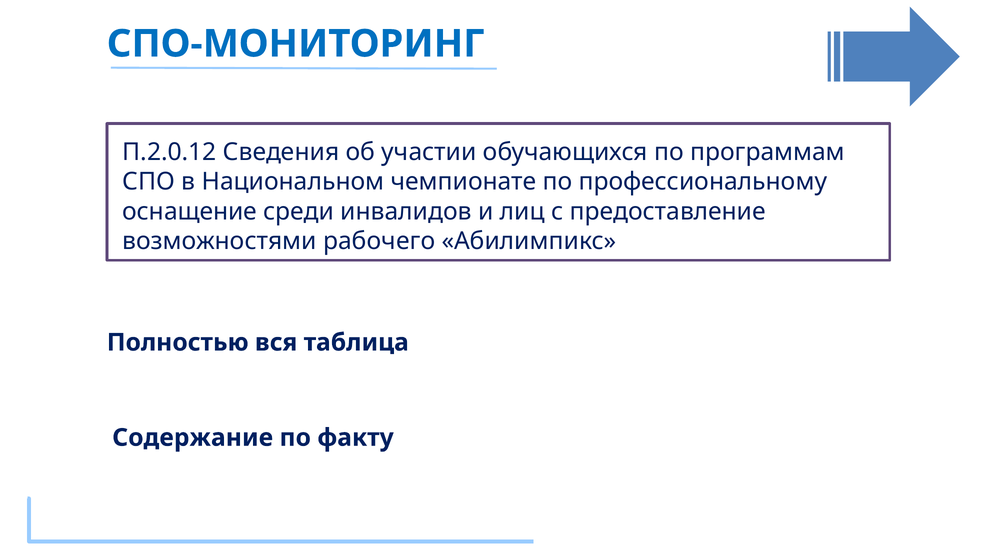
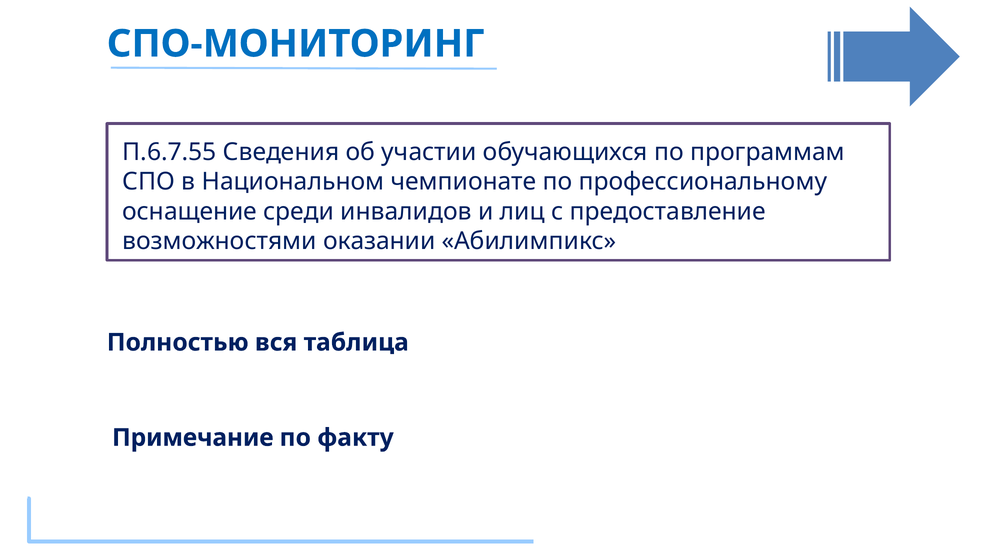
П.2.0.12: П.2.0.12 -> П.6.7.55 (169, 152)
рабочего: рабочего -> оказании (379, 241)
Содержание: Содержание -> Примечание (193, 438)
